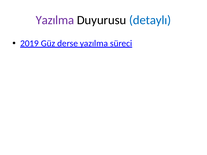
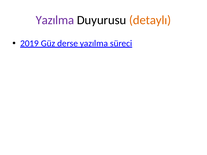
detaylı colour: blue -> orange (150, 20)
